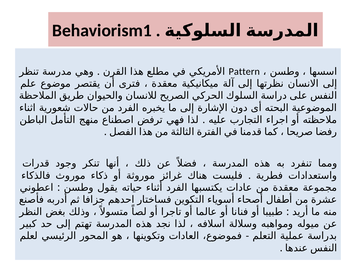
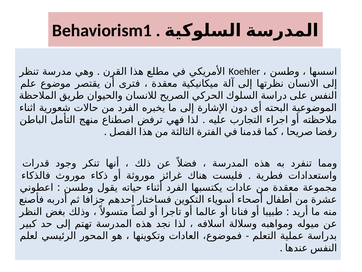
Pattern: Pattern -> Koehler (244, 71)
